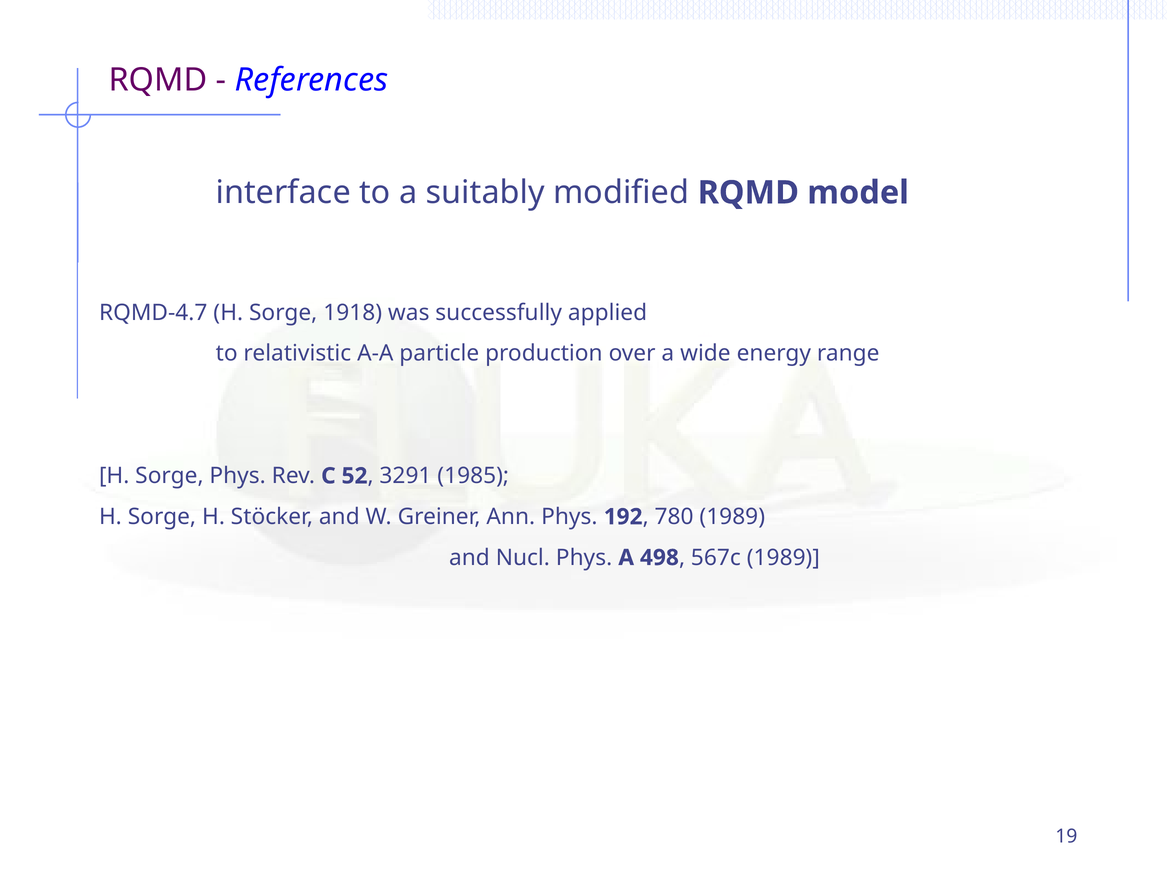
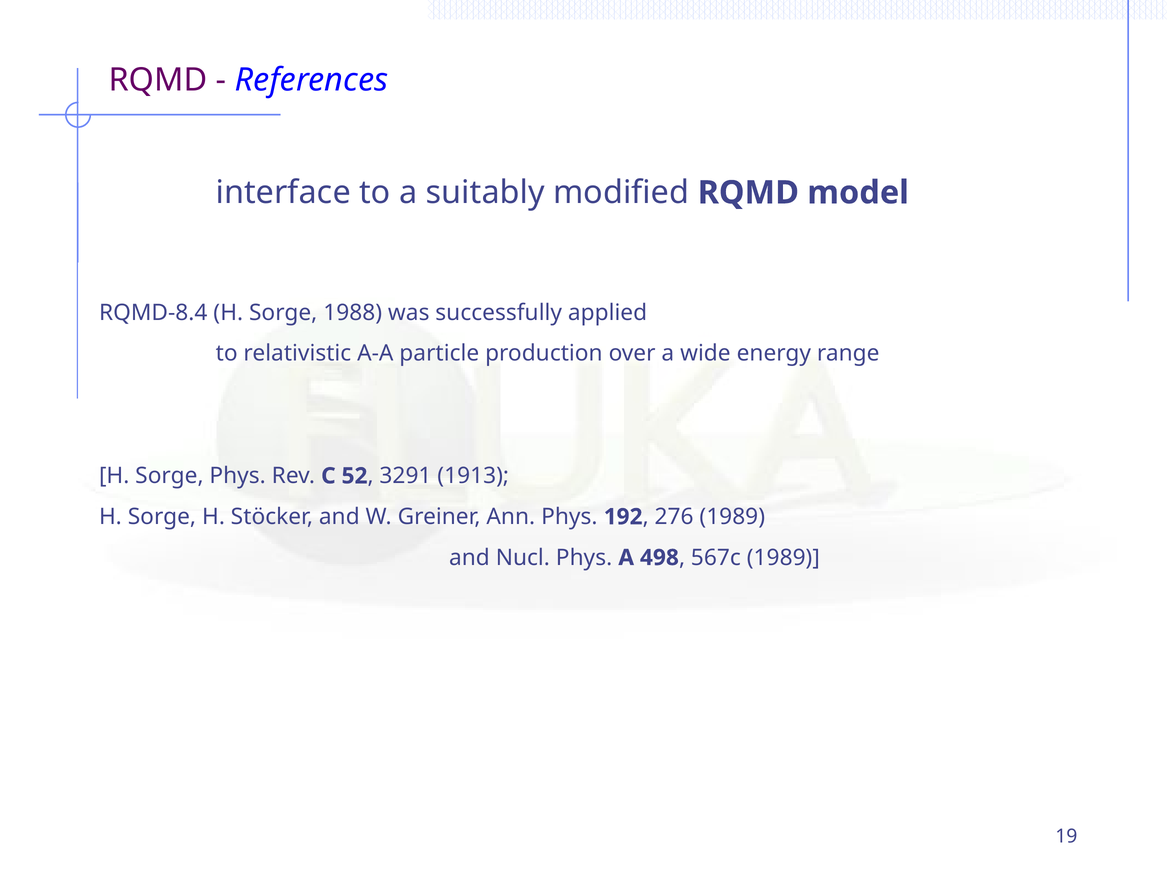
RQMD-4.7: RQMD-4.7 -> RQMD-8.4 (153, 313)
1918: 1918 -> 1988 (353, 313)
1985: 1985 -> 1913 (473, 476)
780: 780 -> 276 (674, 517)
